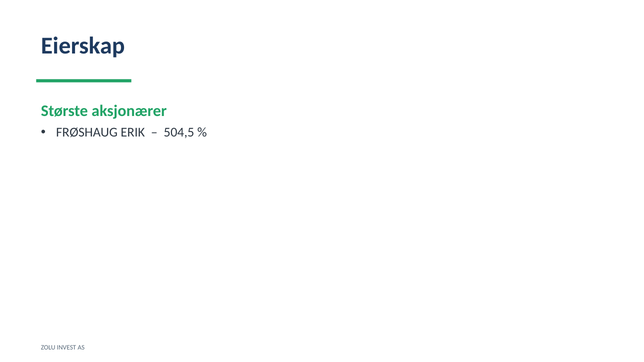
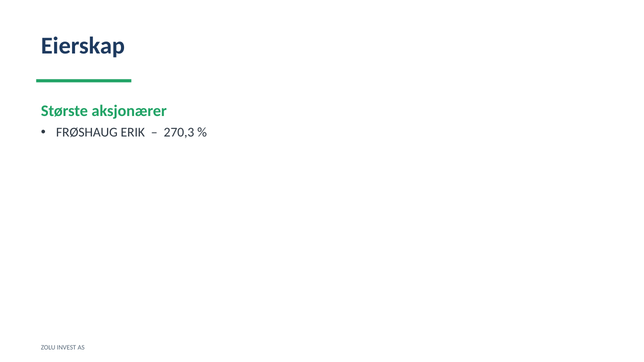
504,5: 504,5 -> 270,3 (179, 132)
